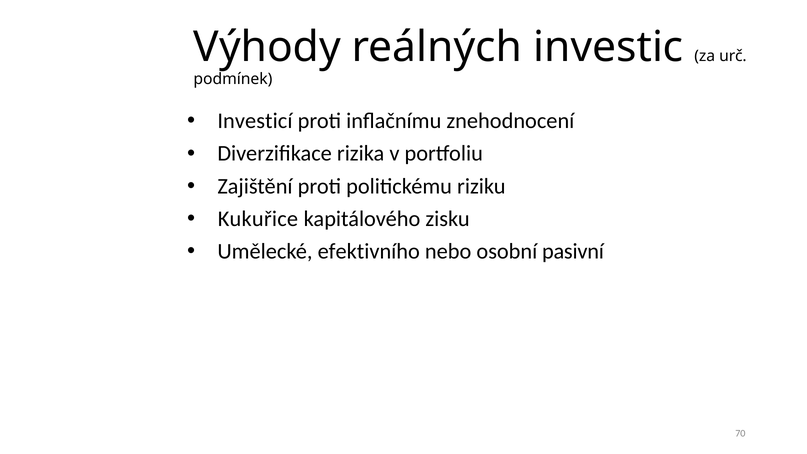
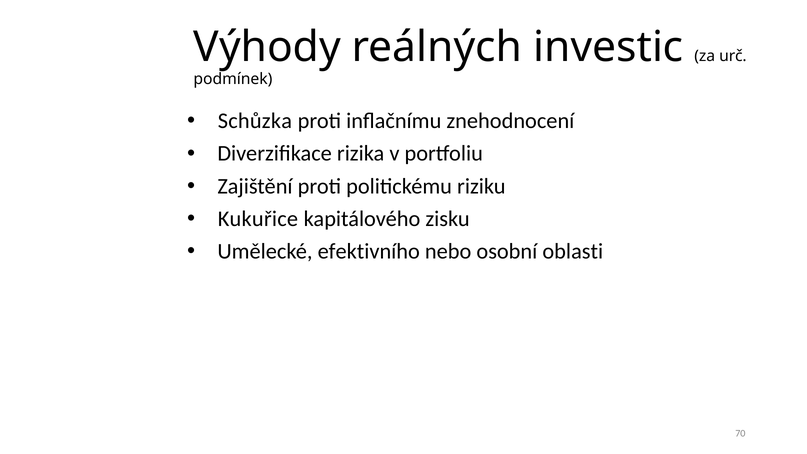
Investicí: Investicí -> Schůzka (255, 121)
pasivní: pasivní -> oblasti (573, 251)
